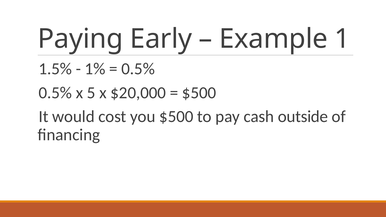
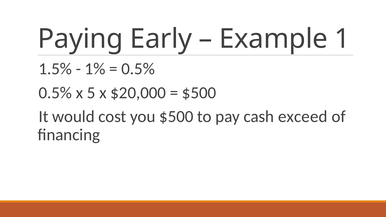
outside: outside -> exceed (303, 117)
